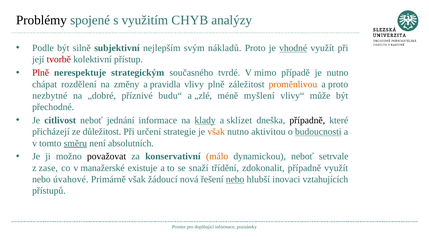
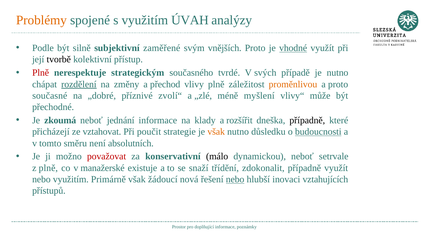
Problémy colour: black -> orange (41, 20)
CHYB: CHYB -> ÚVAH (190, 20)
nejlepším: nejlepším -> zaměřené (162, 48)
nákladů: nákladů -> vnějších (225, 48)
tvorbě colour: red -> black (59, 60)
mimo: mimo -> svých (265, 73)
rozdělení underline: none -> present (79, 84)
pravidla: pravidla -> přechod (165, 84)
nezbytné: nezbytné -> současné (50, 96)
budu“: budu“ -> zvolí“ (170, 96)
citlivost: citlivost -> zkoumá (60, 121)
klady underline: present -> none (205, 121)
sklízet: sklízet -> rozšířit (239, 121)
důležitost: důležitost -> vztahovat (102, 132)
určení: určení -> poučit (149, 132)
aktivitou: aktivitou -> důsledku (268, 132)
směru underline: present -> none (75, 143)
považovat colour: black -> red (107, 157)
málo colour: orange -> black (217, 157)
z zase: zase -> plně (48, 168)
nebo úvahové: úvahové -> využitím (71, 180)
